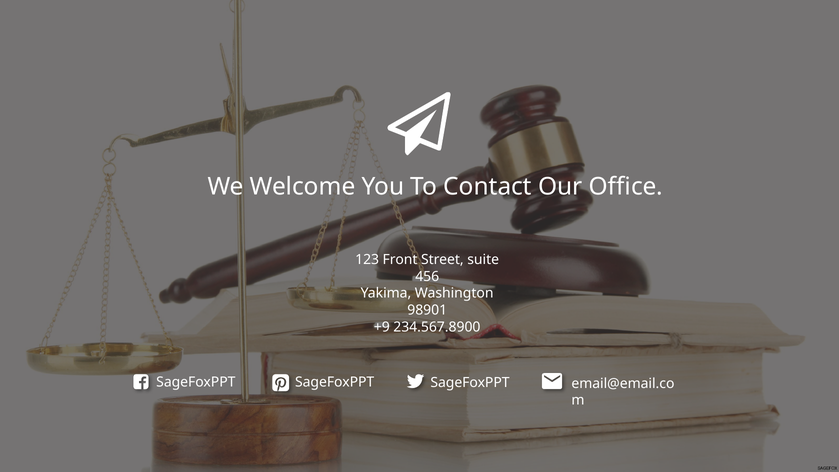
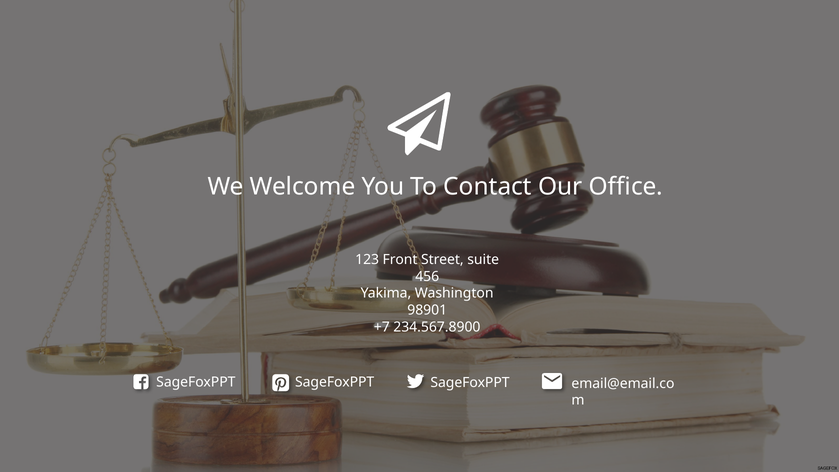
+9: +9 -> +7 (382, 327)
